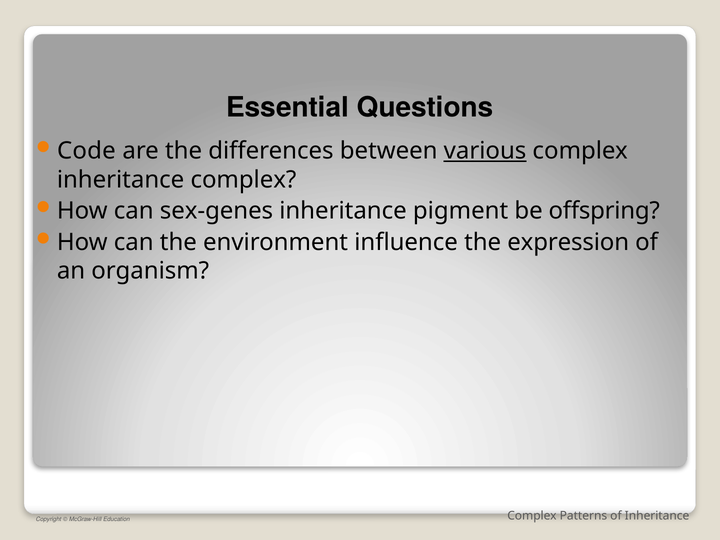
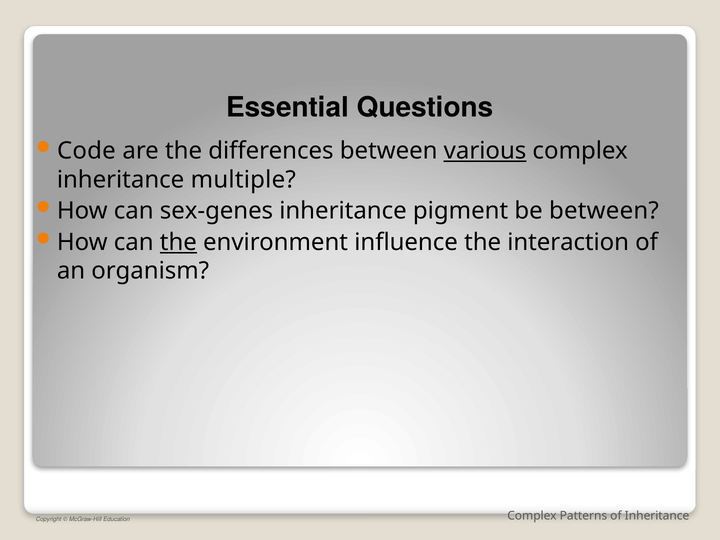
inheritance complex: complex -> multiple (243, 180)
be offspring: offspring -> between (604, 211)
the underline: none -> present (178, 242)
expression: expression -> interaction (568, 242)
